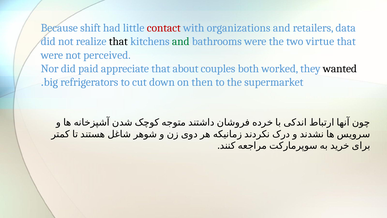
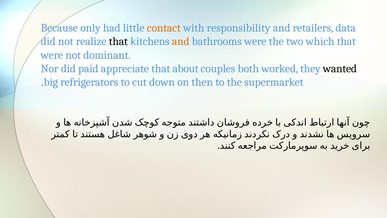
shift: shift -> only (90, 28)
contact colour: red -> orange (164, 28)
organizations: organizations -> responsibility (239, 28)
and colour: green -> orange (181, 41)
virtue: virtue -> which (320, 41)
perceived: perceived -> dominant (107, 55)
